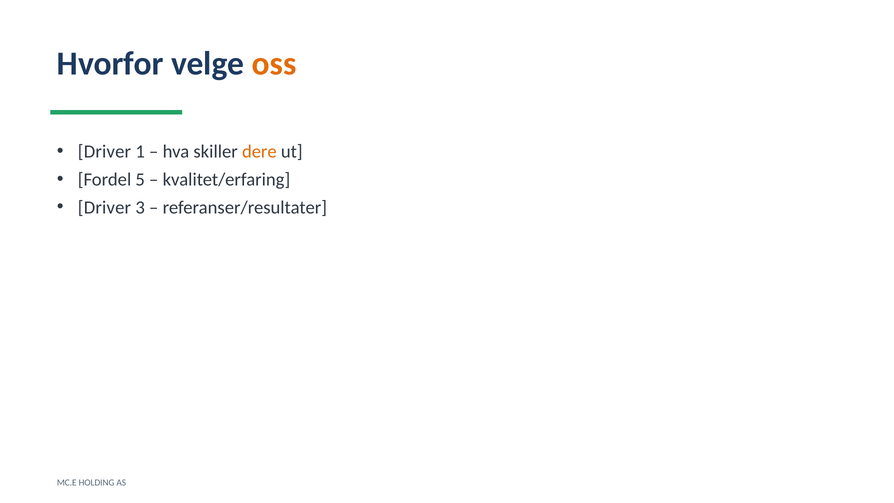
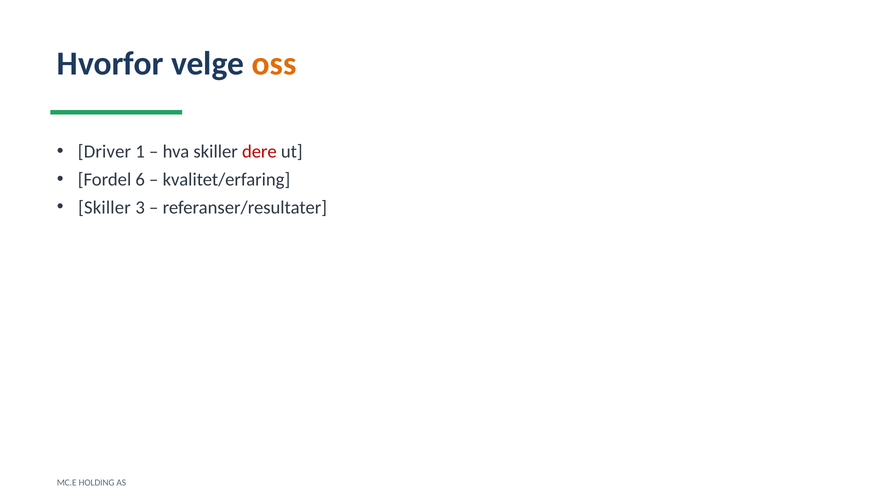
dere colour: orange -> red (259, 151)
5: 5 -> 6 (140, 179)
Driver: Driver -> Skiller (104, 207)
